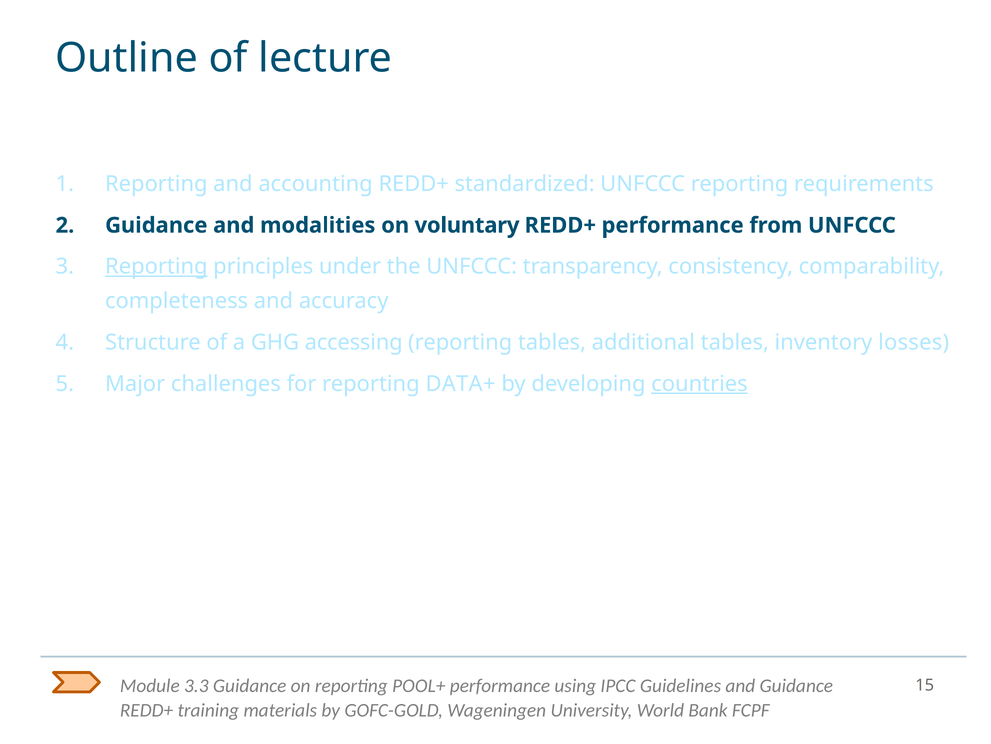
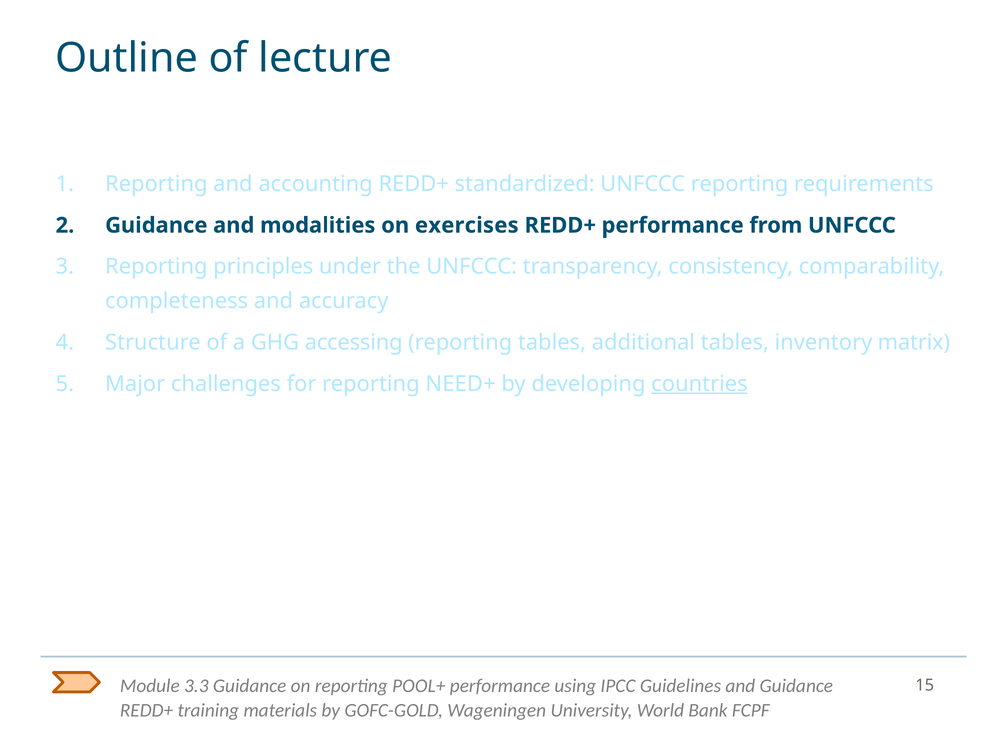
voluntary: voluntary -> exercises (467, 225)
Reporting underline: present -> none (156, 266)
losses: losses -> matrix (914, 342)
DATA+: DATA+ -> NEED+ (461, 383)
